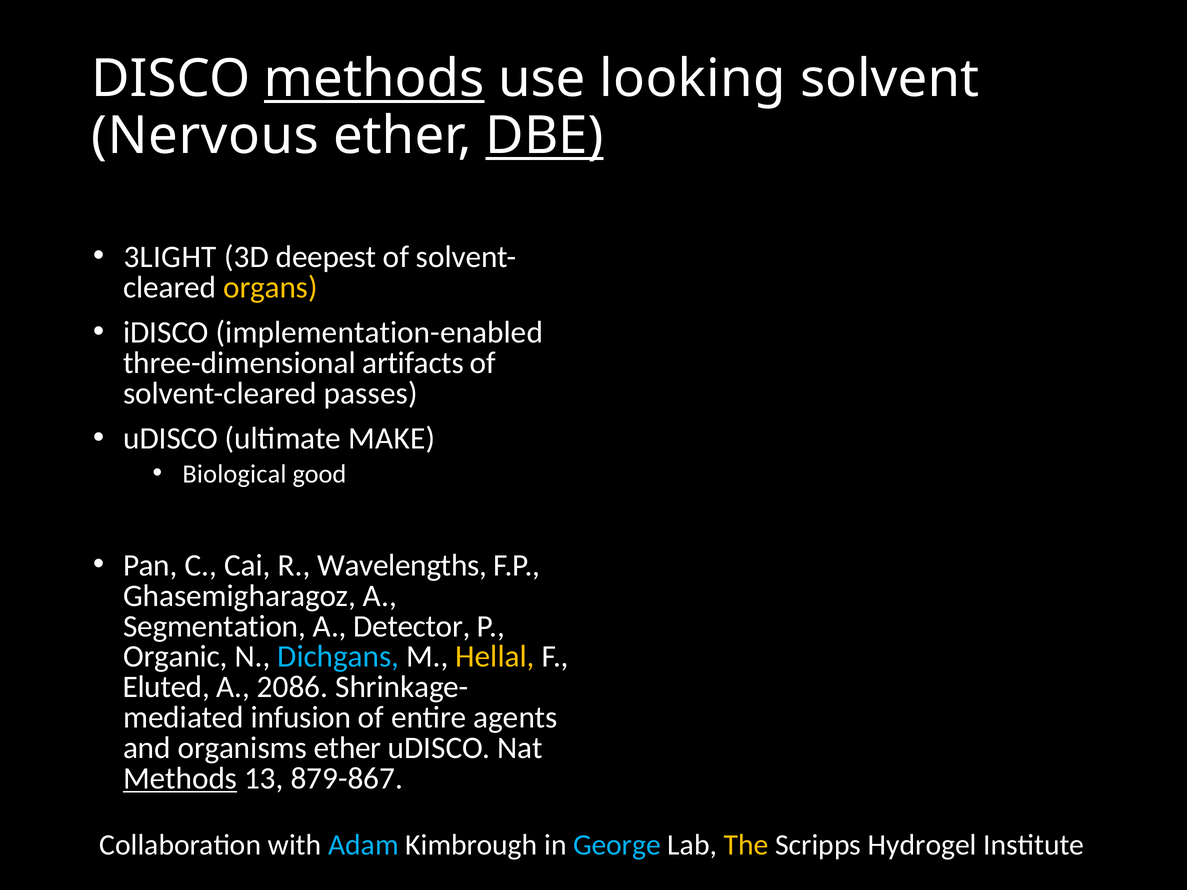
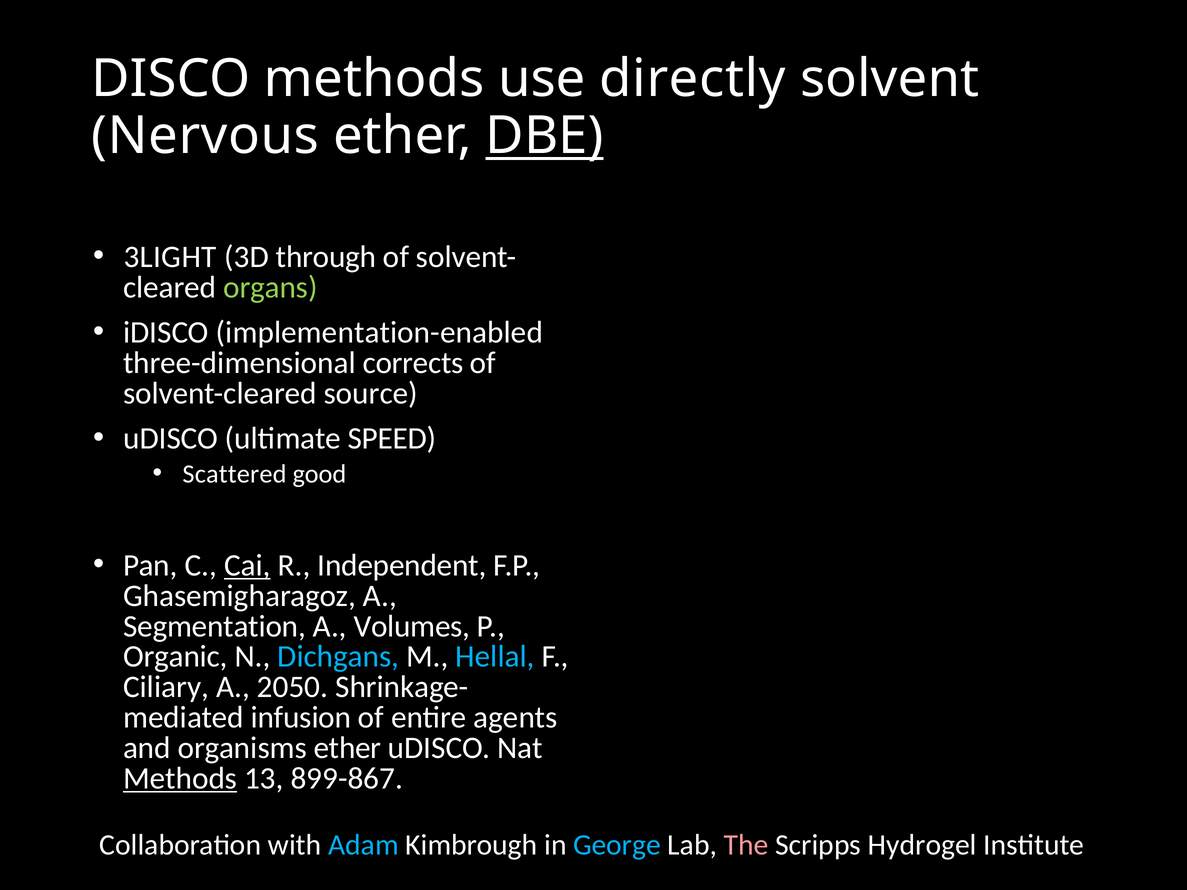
methods underline: present -> none (374, 79)
looking: looking -> directly (693, 79)
deepest: deepest -> through (326, 257)
organs colour: yellow -> light green (270, 287)
artifacts: artifacts -> corrects (413, 363)
passes: passes -> source (371, 393)
MAKE: MAKE -> SPEED (392, 439)
Biological: Biological -> Scattered (234, 474)
Cai underline: none -> present (247, 566)
Wavelengths: Wavelengths -> Independent (402, 566)
Detector: Detector -> Volumes (412, 626)
Hellal colour: yellow -> light blue (495, 657)
Eluted: Eluted -> Ciliary (166, 687)
2086: 2086 -> 2050 (292, 687)
879-867: 879-867 -> 899-867 (347, 778)
The colour: yellow -> pink (746, 845)
